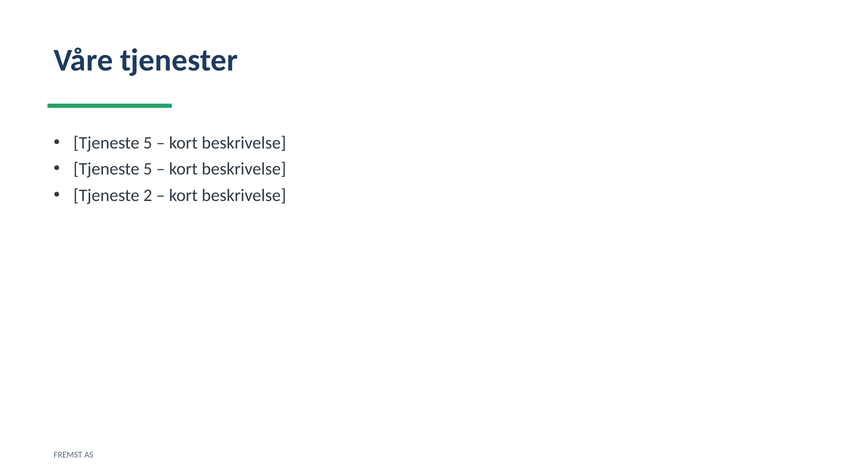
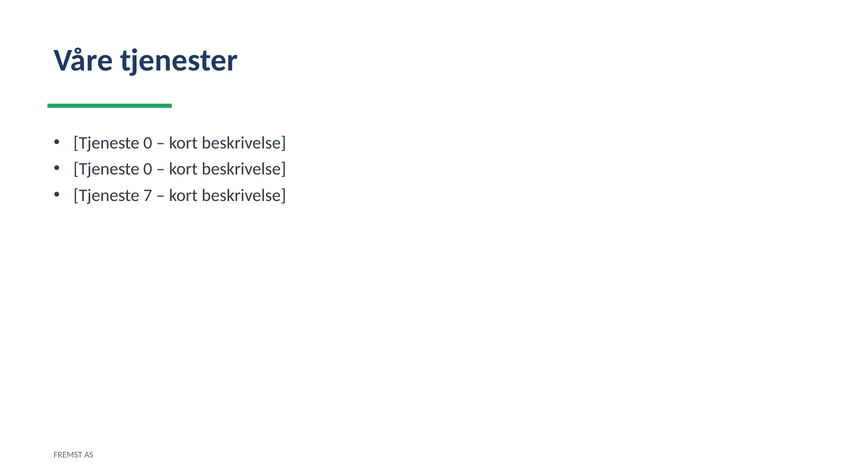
5: 5 -> 0 (148, 143)
5: 5 -> 0 (148, 169)
2: 2 -> 7 (148, 195)
